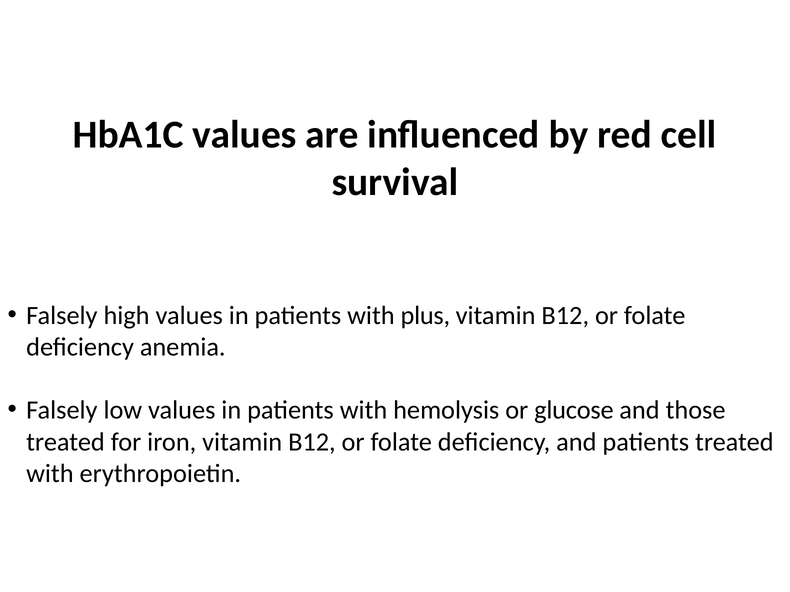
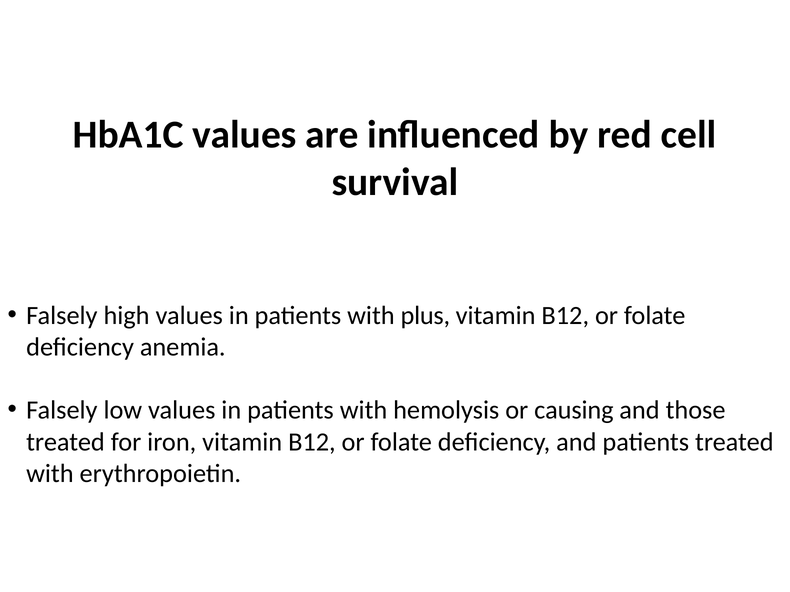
glucose: glucose -> causing (574, 411)
